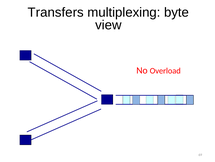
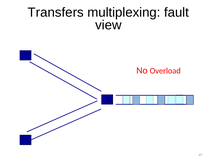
byte: byte -> fault (176, 12)
